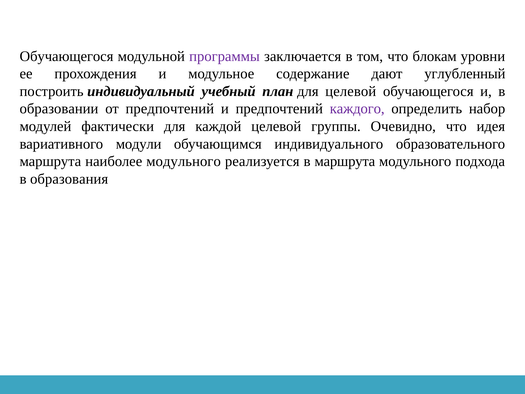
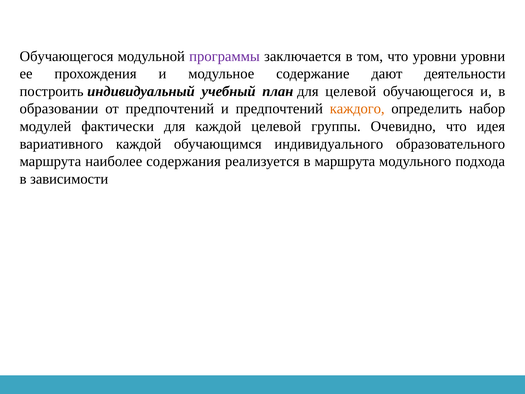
что блокам: блокам -> уровни (435, 56)
углубленный: углубленный -> деятельности (465, 74)
каждого colour: purple -> orange (357, 109)
вариативного модули: модули -> каждой (139, 144)
наиболее модульного: модульного -> содержания (184, 161)
образования: образования -> зависимости (69, 179)
